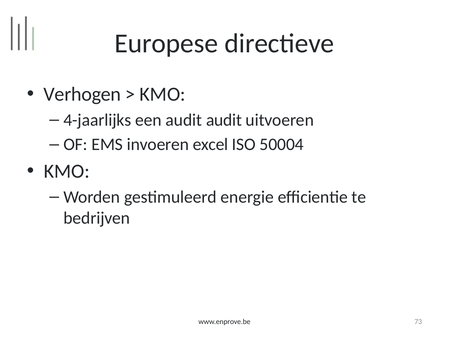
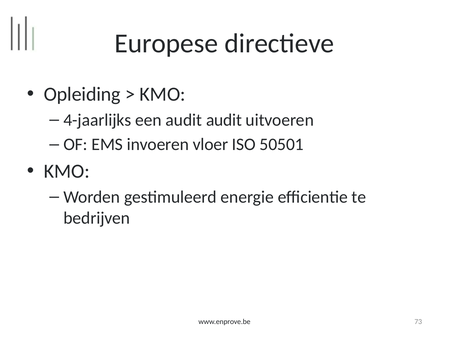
Verhogen: Verhogen -> Opleiding (82, 94)
excel: excel -> vloer (211, 144)
50004: 50004 -> 50501 (282, 144)
